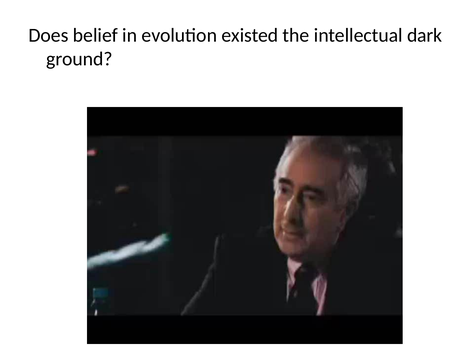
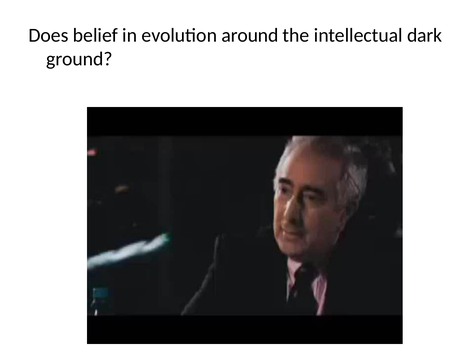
existed: existed -> around (250, 35)
